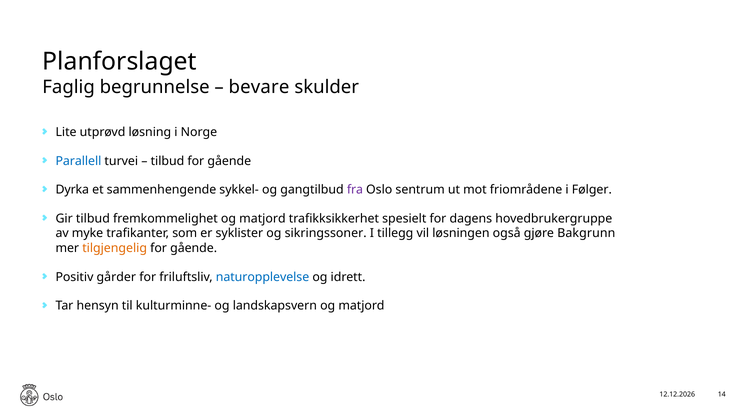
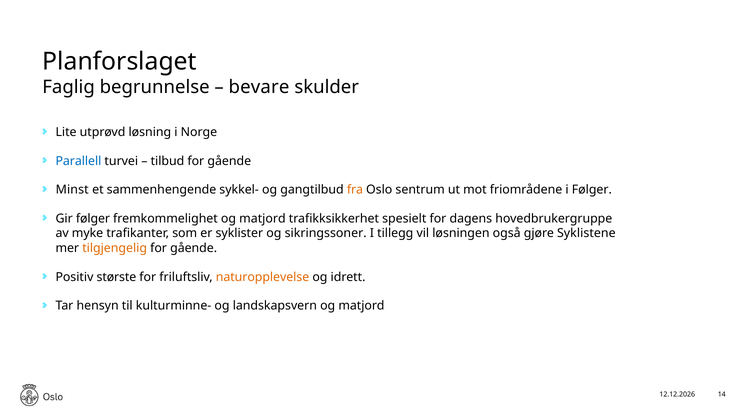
Dyrka: Dyrka -> Minst (72, 190)
fra colour: purple -> orange (355, 190)
Gir tilbud: tilbud -> følger (93, 218)
Bakgrunn: Bakgrunn -> Syklistene (586, 233)
gårder: gårder -> største (116, 277)
naturopplevelse colour: blue -> orange (263, 277)
